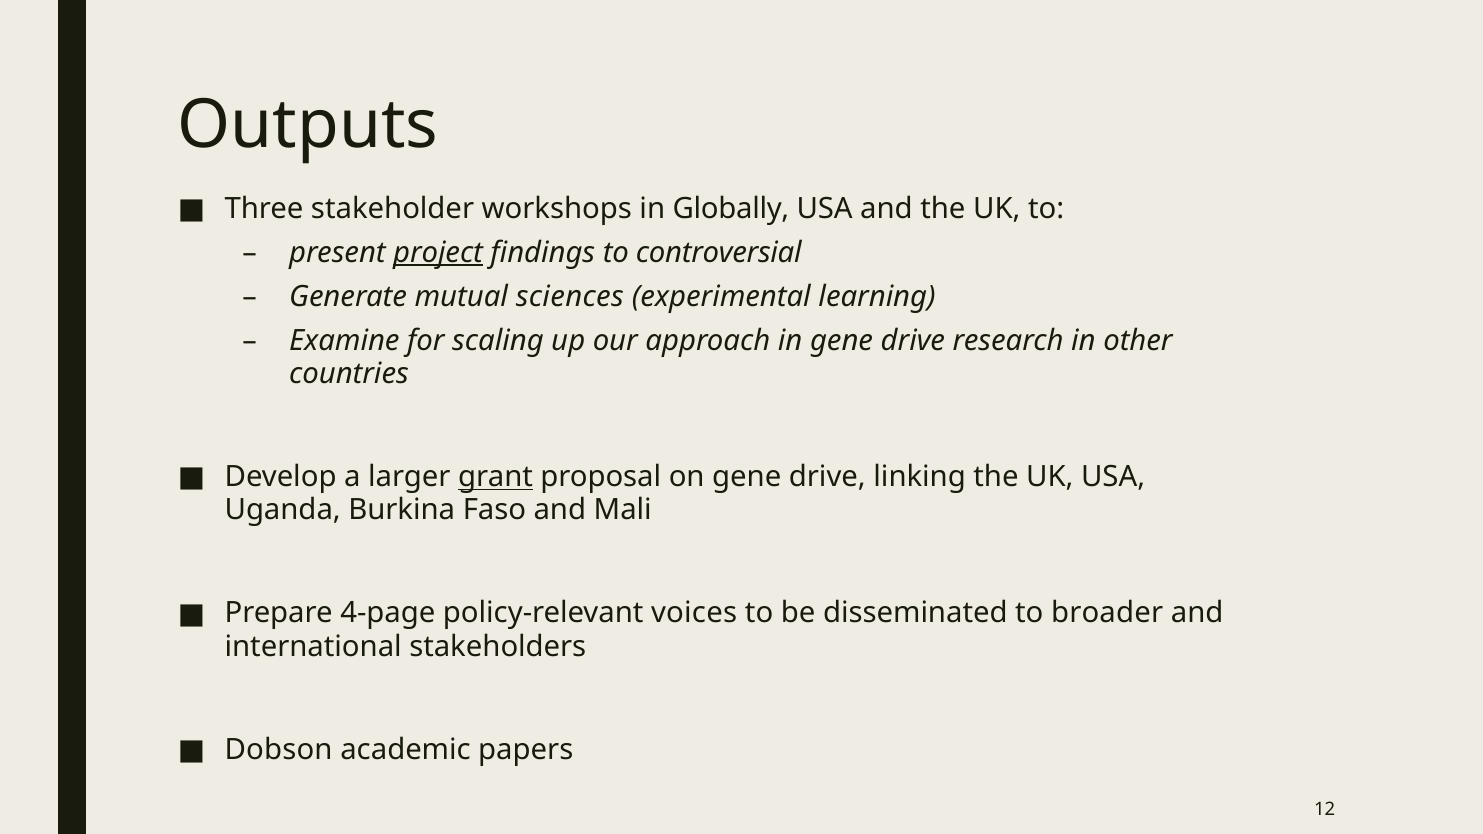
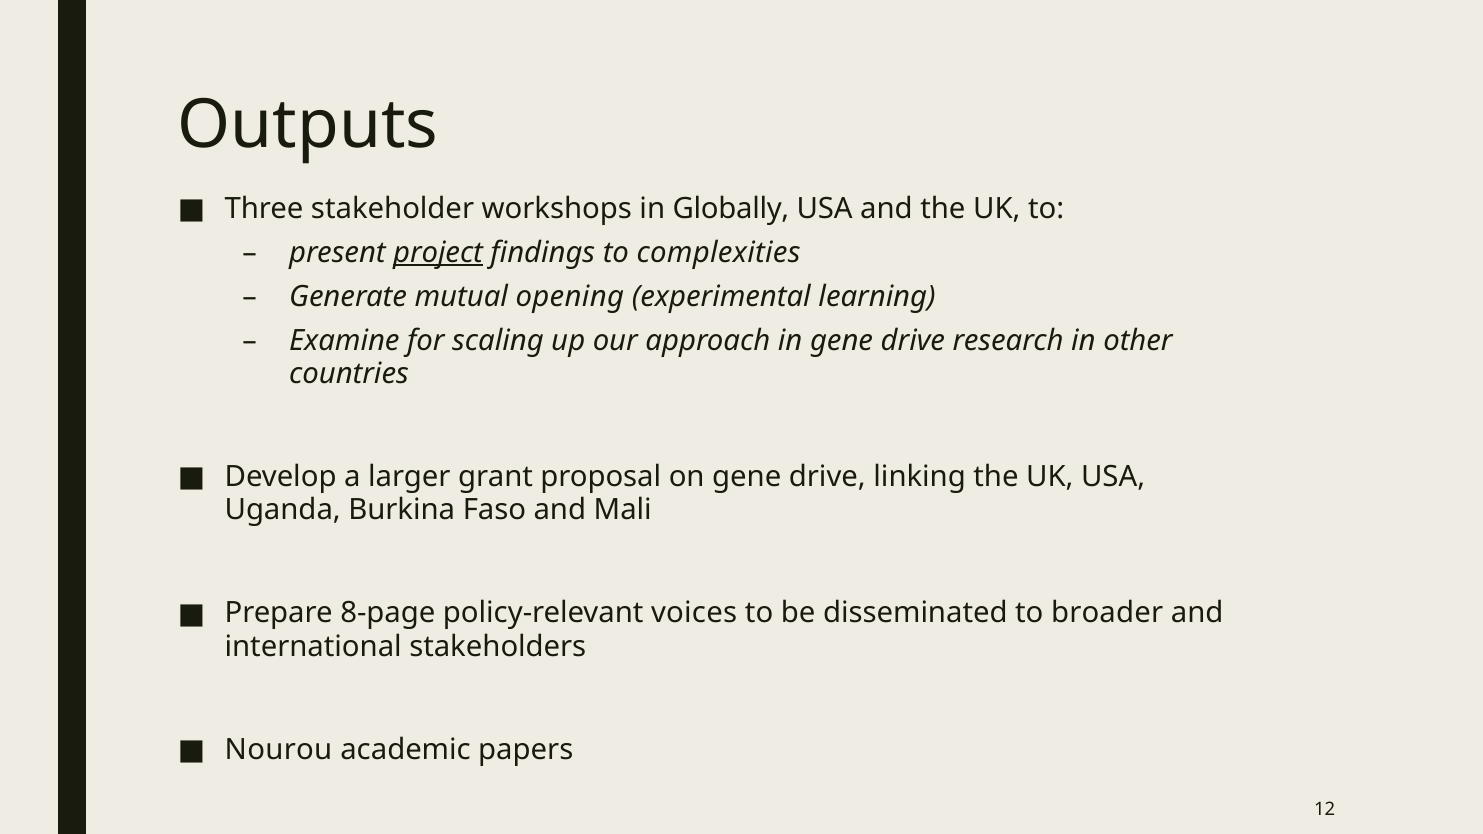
controversial: controversial -> complexities (719, 253)
sciences: sciences -> opening (570, 297)
grant underline: present -> none (495, 477)
4-page: 4-page -> 8-page (388, 613)
Dobson: Dobson -> Nourou (279, 750)
